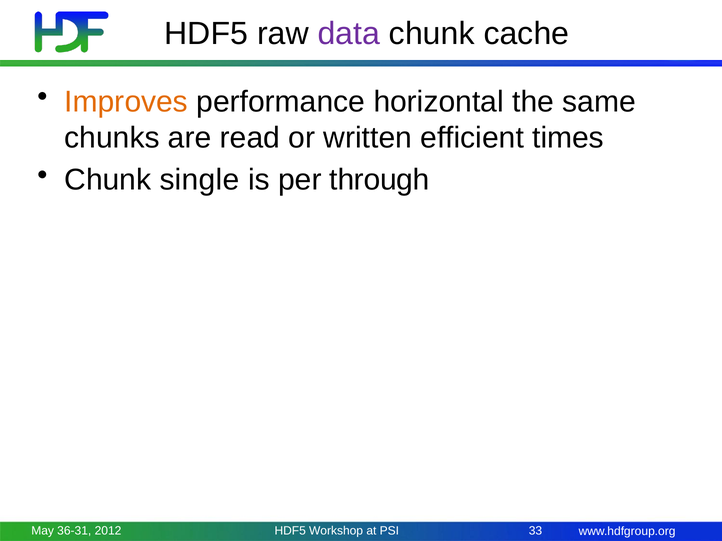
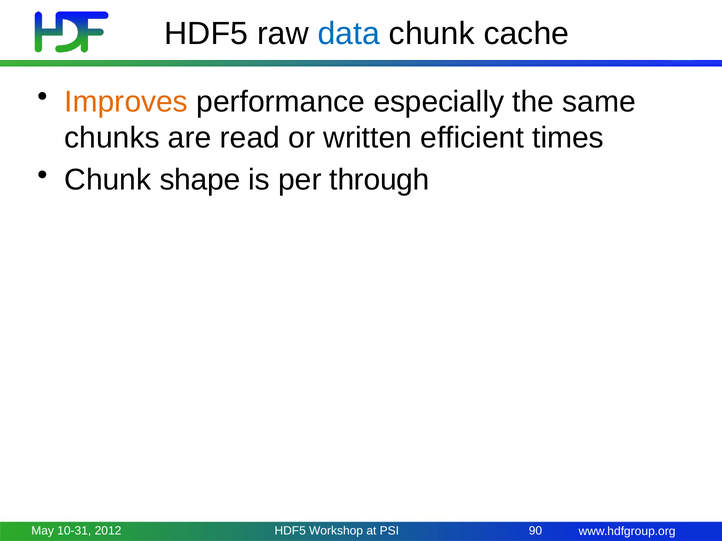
data colour: purple -> blue (349, 33)
horizontal: horizontal -> especially (439, 102)
single: single -> shape (200, 180)
36-31: 36-31 -> 10-31 (74, 531)
33: 33 -> 90 (535, 531)
